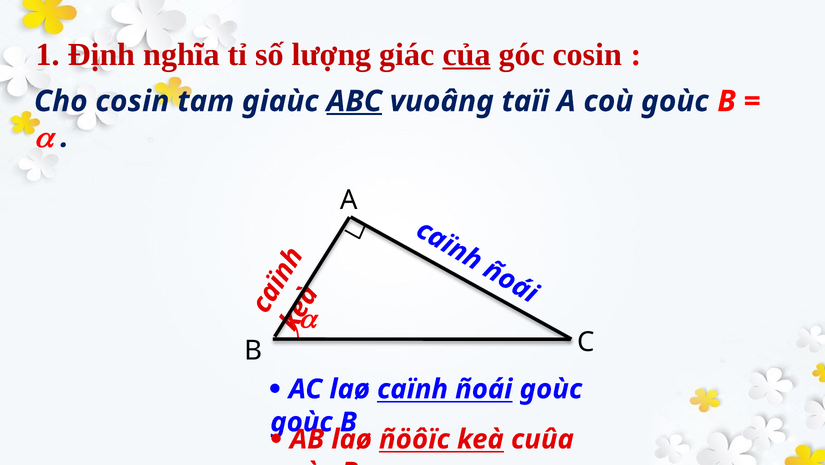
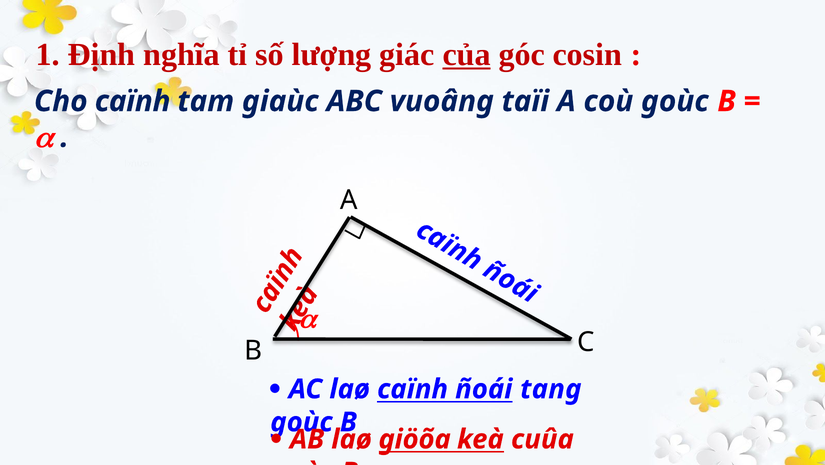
Cho cosin: cosin -> caïnh (133, 101)
ABC underline: present -> none (354, 101)
ñoái goùc: goùc -> tang (551, 389)
ñöôïc: ñöôïc -> giöõa (415, 439)
